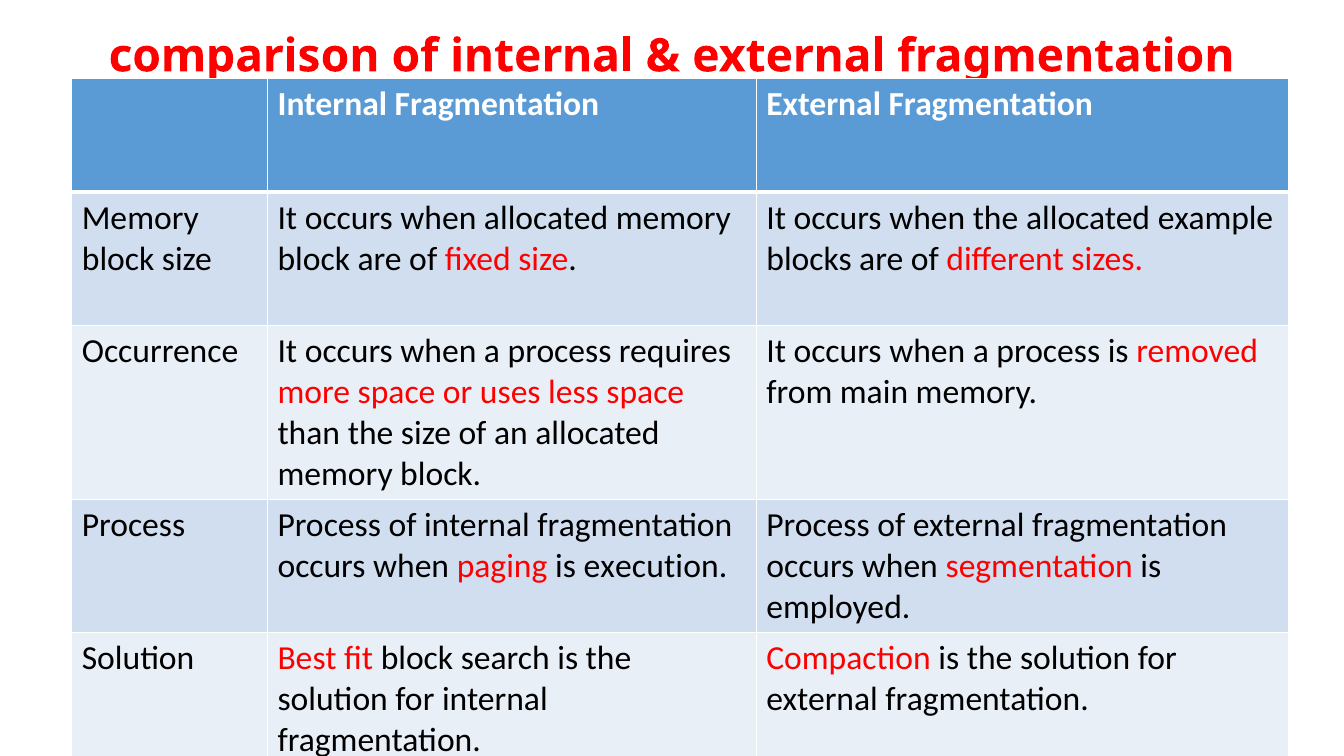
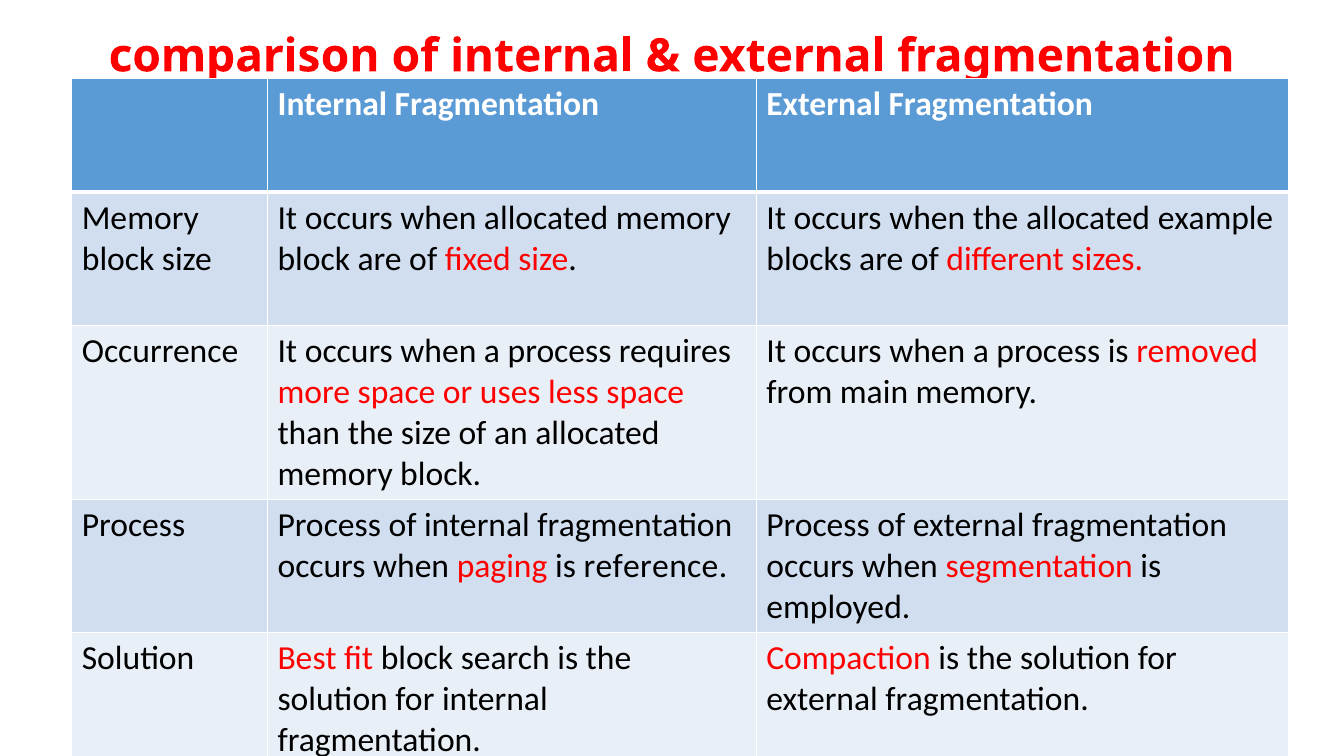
execution: execution -> reference (655, 566)
